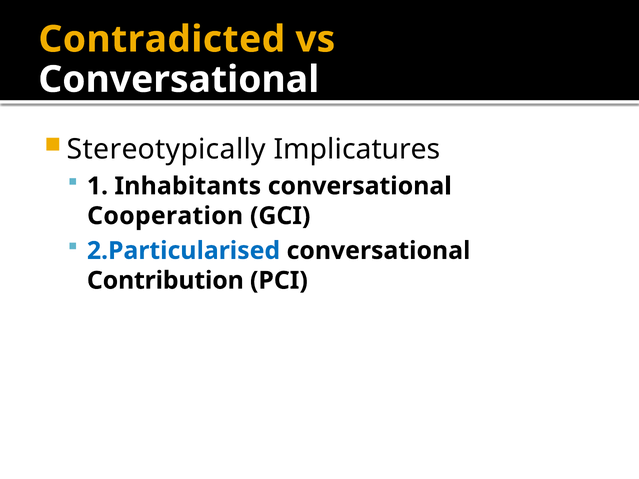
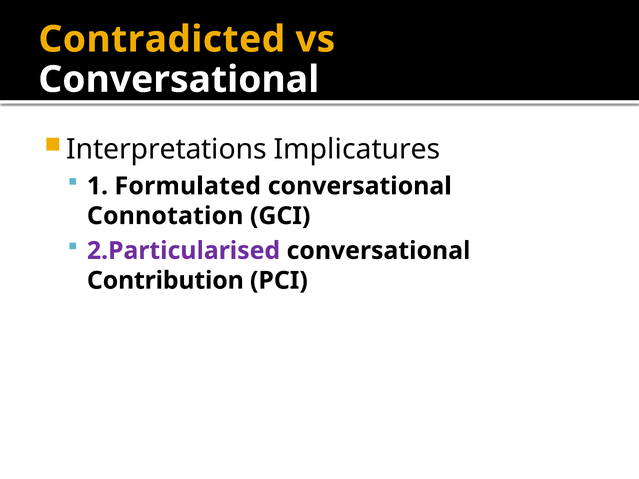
Stereotypically: Stereotypically -> Interpretations (167, 149)
Inhabitants: Inhabitants -> Formulated (188, 186)
Cooperation: Cooperation -> Connotation (165, 216)
2.Particularised colour: blue -> purple (184, 251)
